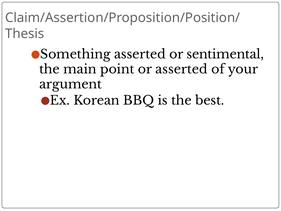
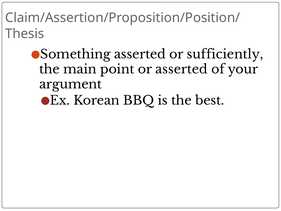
sentimental: sentimental -> sufficiently (225, 54)
